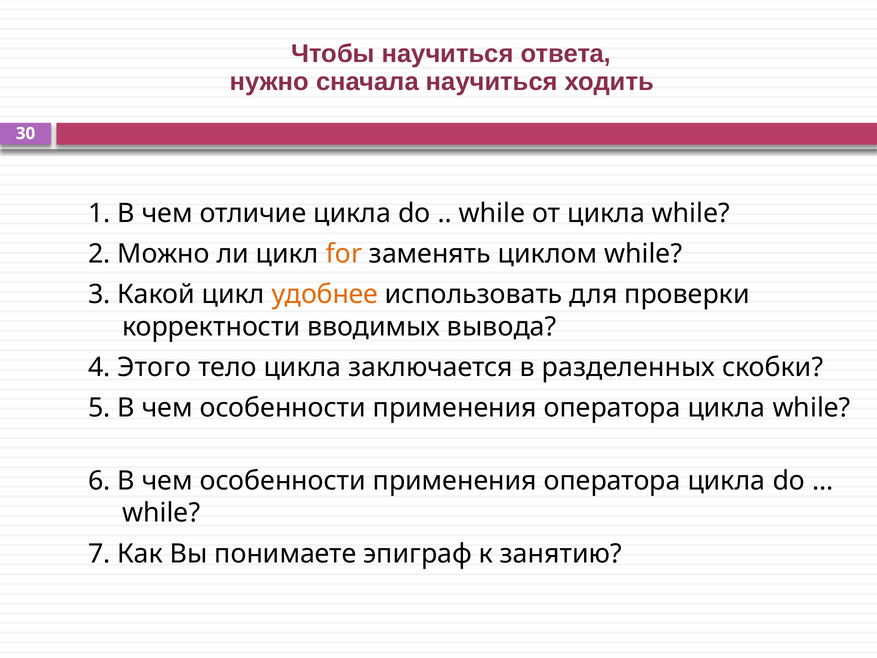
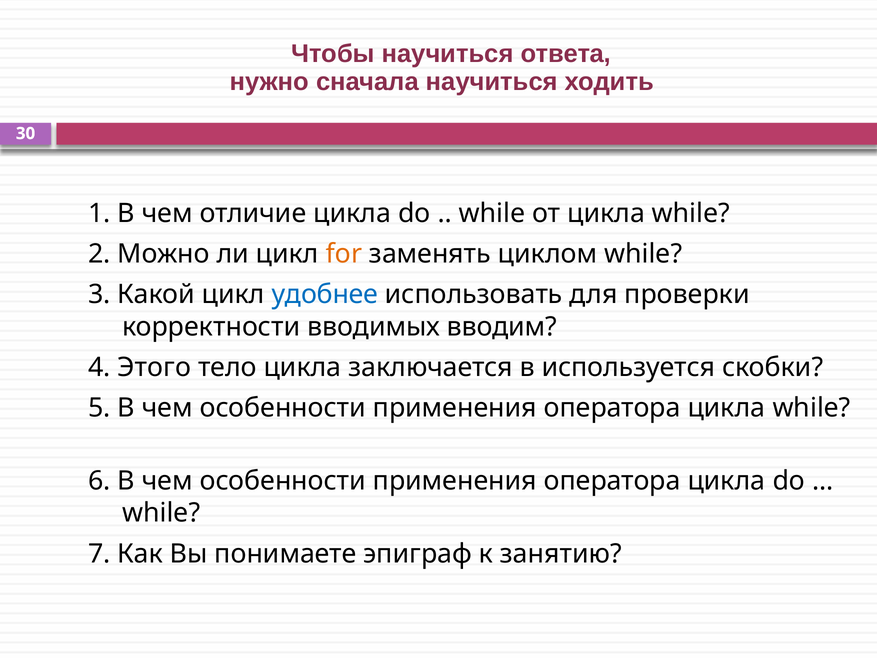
удобнее colour: orange -> blue (325, 294)
вывода: вывода -> вводим (502, 327)
разделенных: разделенных -> используется (629, 367)
